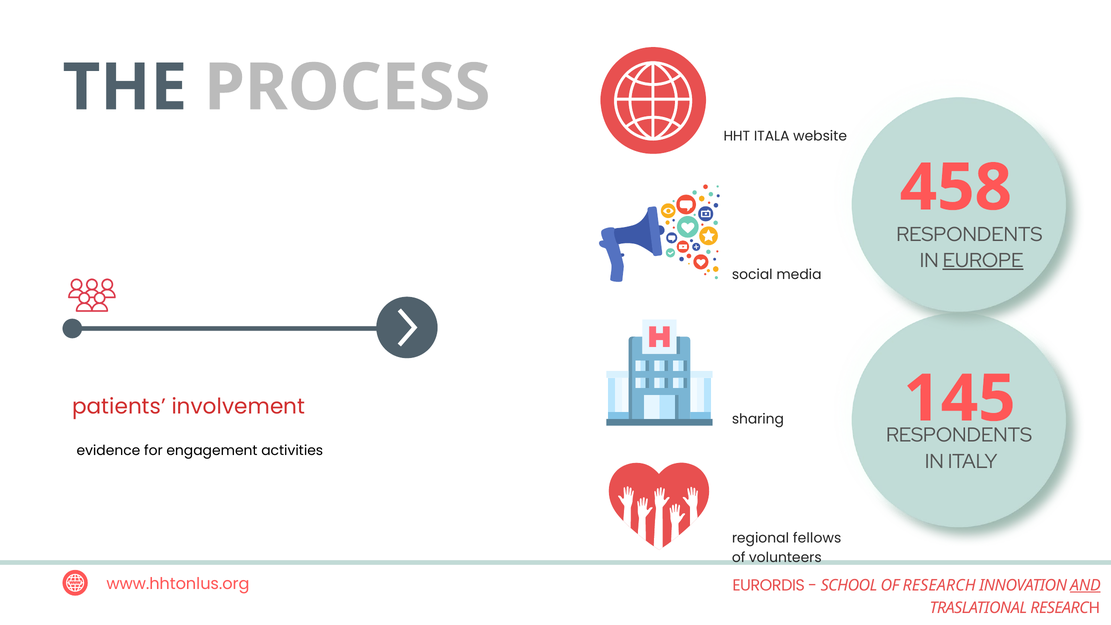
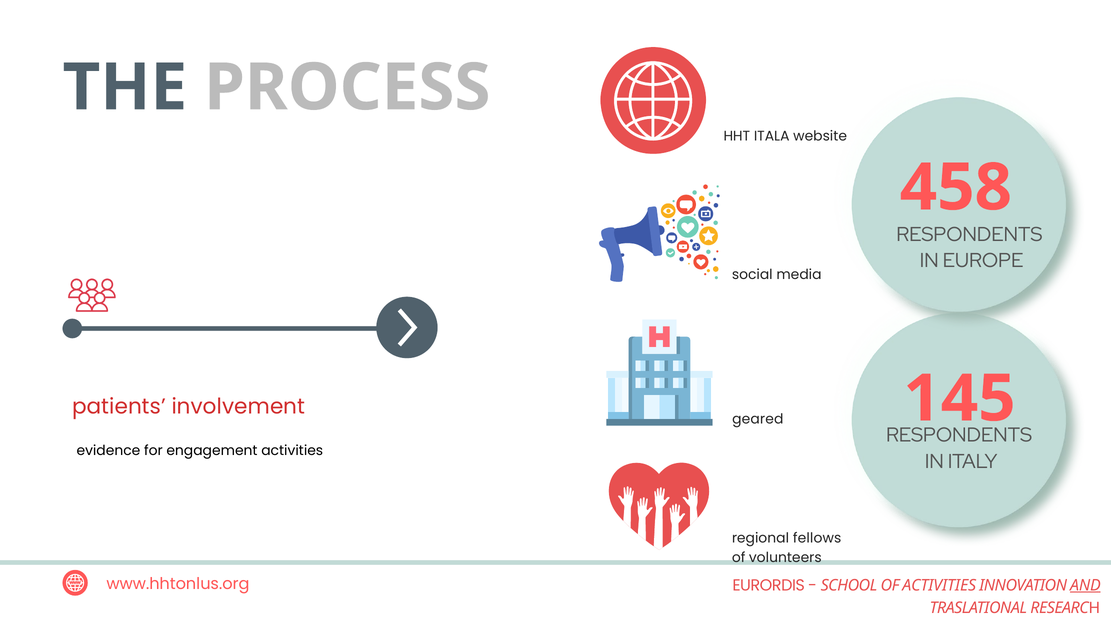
EUROPE underline: present -> none (983, 261)
sharing: sharing -> geared (758, 419)
OF RESEARCH: RESEARCH -> ACTIVITIES (939, 585)
